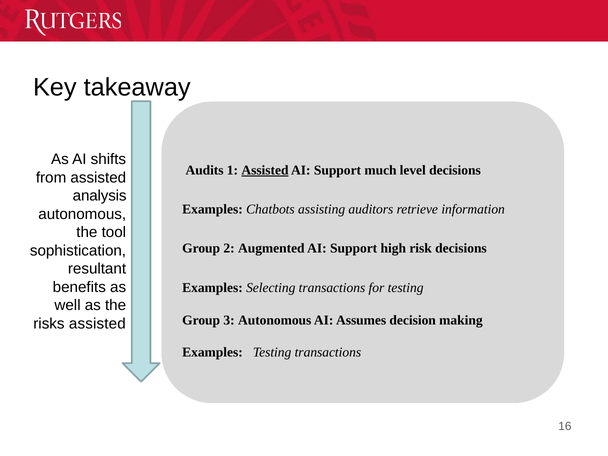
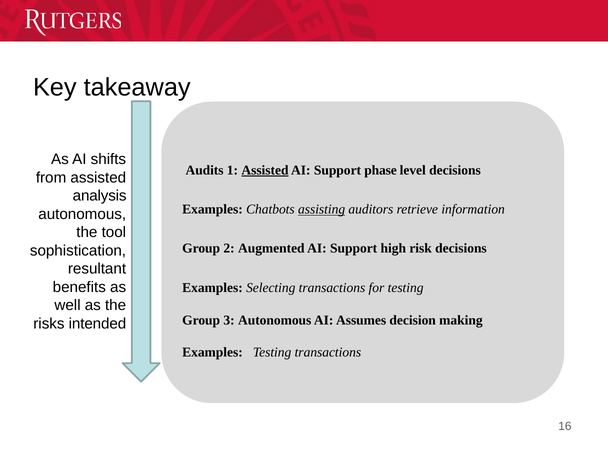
much: much -> phase (381, 170)
assisting underline: none -> present (322, 209)
risks assisted: assisted -> intended (97, 324)
